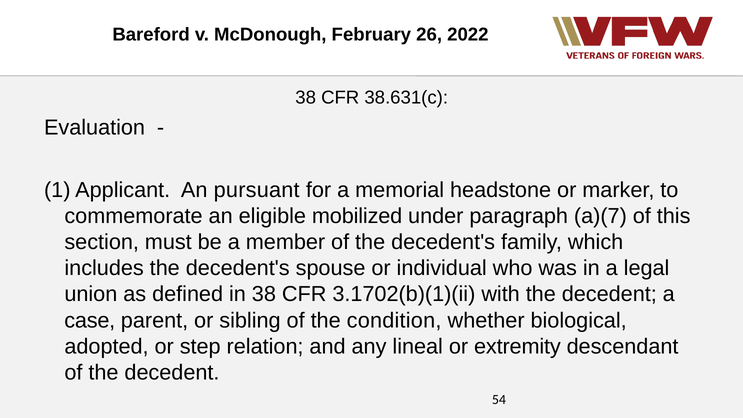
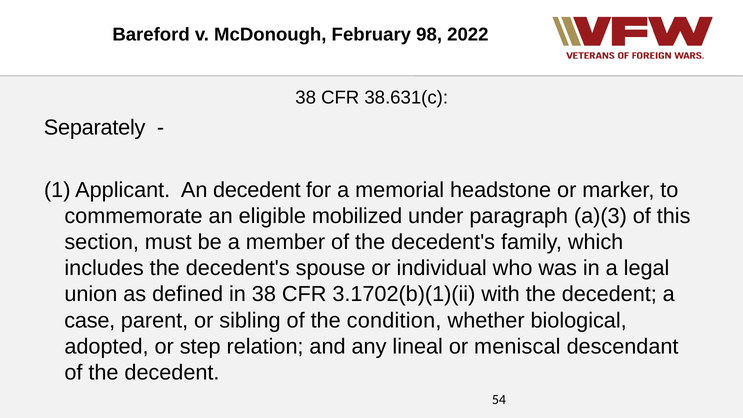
26: 26 -> 98 (429, 34)
Evaluation: Evaluation -> Separately (95, 127)
An pursuant: pursuant -> decedent (257, 190)
a)(7: a)(7 -> a)(3 (600, 216)
extremity: extremity -> meniscal (517, 346)
